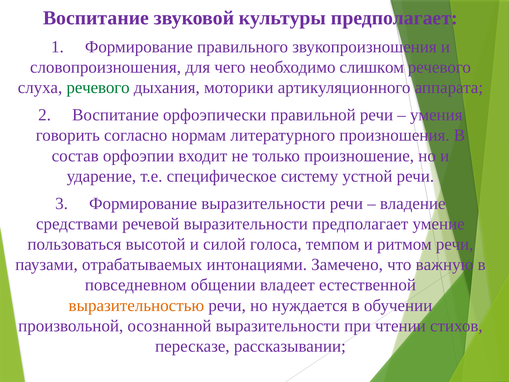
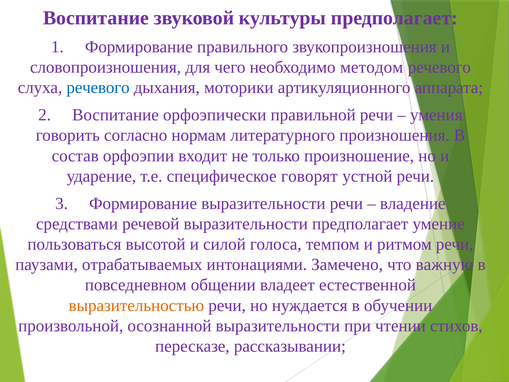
слишком: слишком -> методом (372, 67)
речевого colour: green -> blue (98, 87)
систему: систему -> говорят (309, 176)
